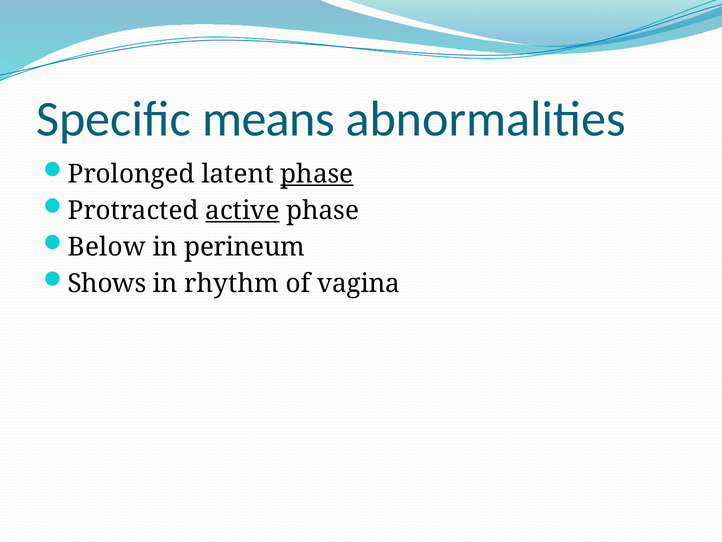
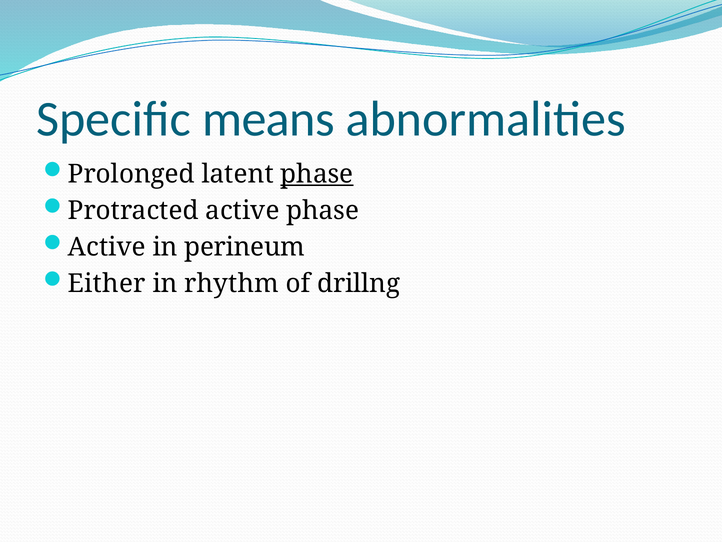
active underline: present -> none (242, 210)
Below: Below -> Active (107, 247)
Shows: Shows -> Either (107, 283)
vagina: vagina -> drillng (359, 283)
